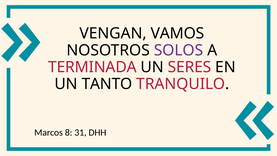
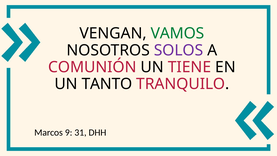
VAMOS colour: black -> green (178, 33)
TERMINADA: TERMINADA -> COMUNIÓN (92, 67)
SERES: SERES -> TIENE (189, 67)
8: 8 -> 9 (69, 132)
